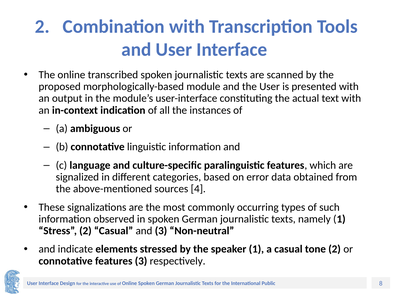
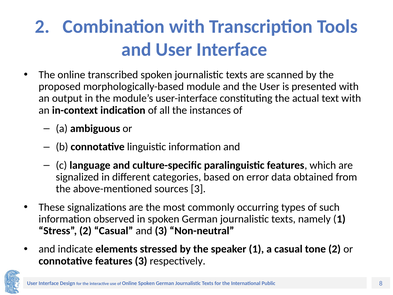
sources 4: 4 -> 3 (198, 189)
